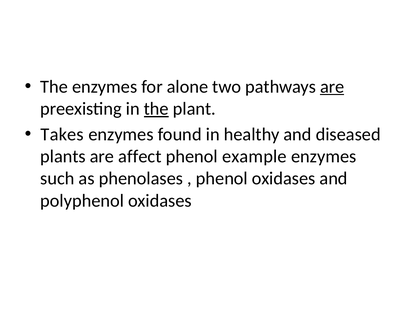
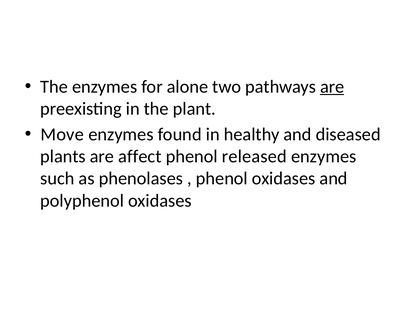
the underline: present -> none (156, 109)
Takes: Takes -> Move (62, 134)
example: example -> released (254, 156)
